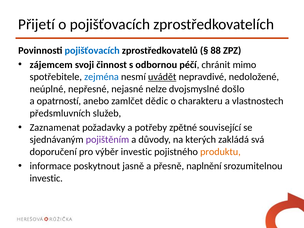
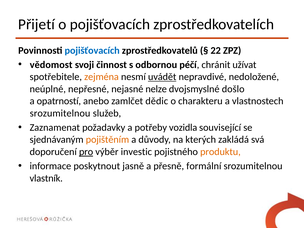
88: 88 -> 22 (216, 50)
zájemcem: zájemcem -> vědomost (51, 65)
mimo: mimo -> užívat (244, 65)
zejména colour: blue -> orange (101, 77)
předsmluvních: předsmluvních -> srozumitelnou (60, 113)
zpětné: zpětné -> vozidla (183, 127)
pojištěním colour: purple -> orange (107, 140)
pro underline: none -> present (86, 152)
naplnění: naplnění -> formální (204, 166)
investic: investic -> vlastník (46, 178)
